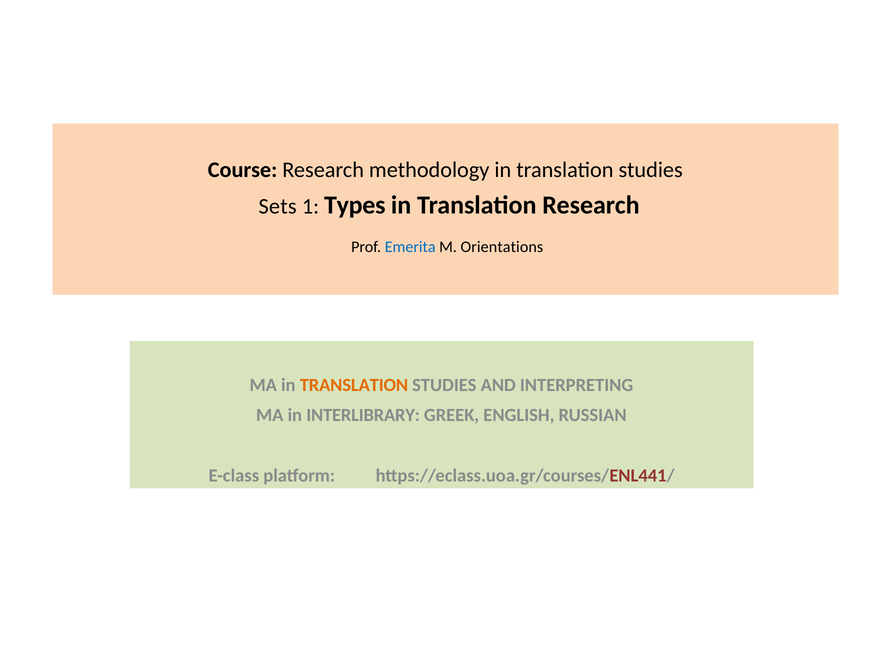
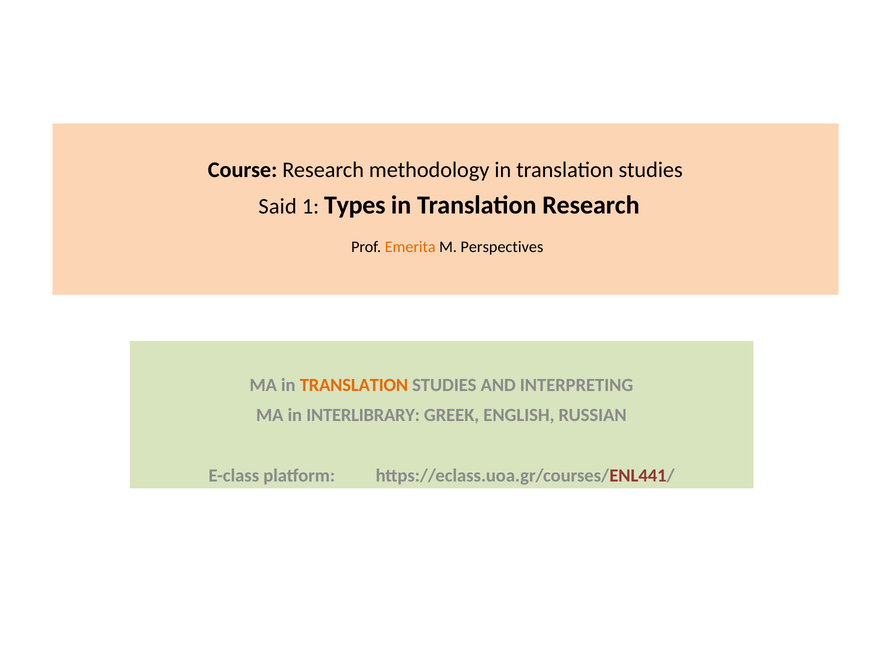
Sets: Sets -> Said (278, 207)
Emerita colour: blue -> orange (410, 247)
Orientations: Orientations -> Perspectives (502, 247)
